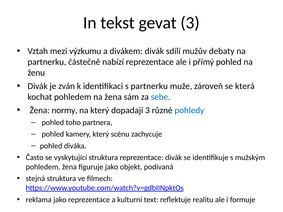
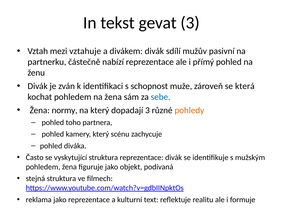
výzkumu: výzkumu -> vztahuje (85, 51)
debaty: debaty -> pasivní (222, 51)
s partnerku: partnerku -> schopnost (149, 86)
pohledy colour: blue -> orange (189, 110)
